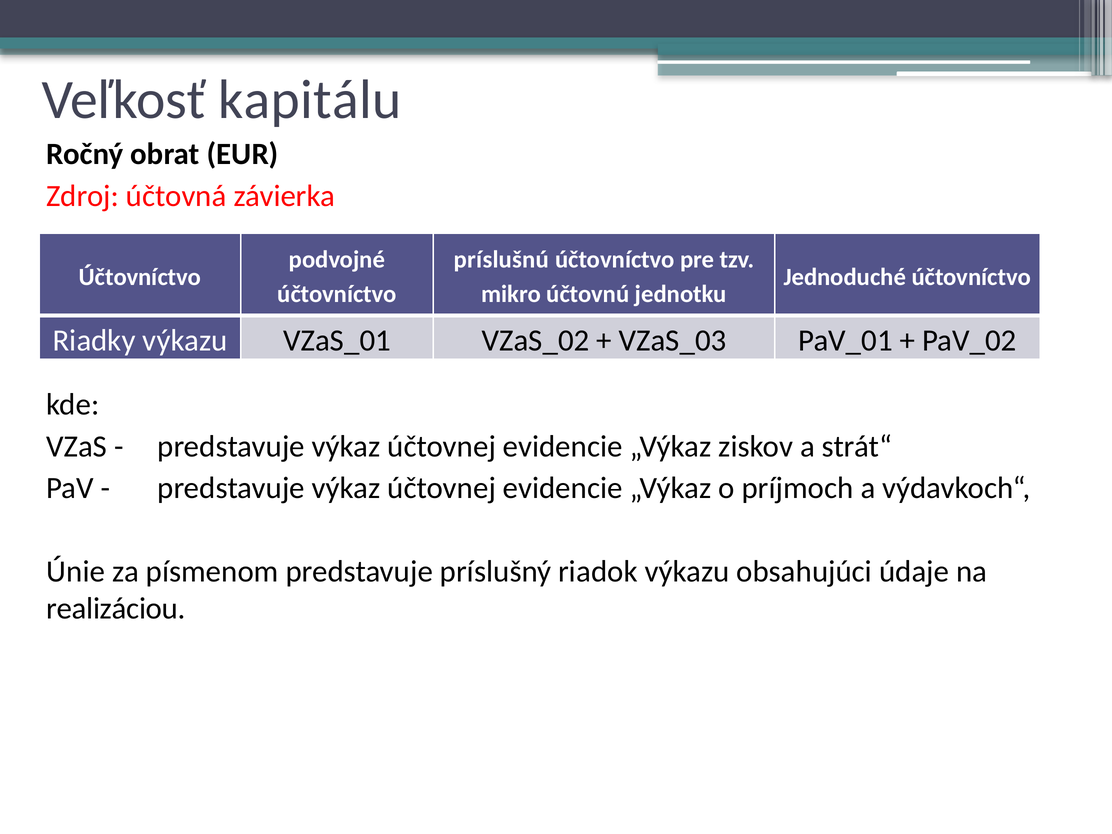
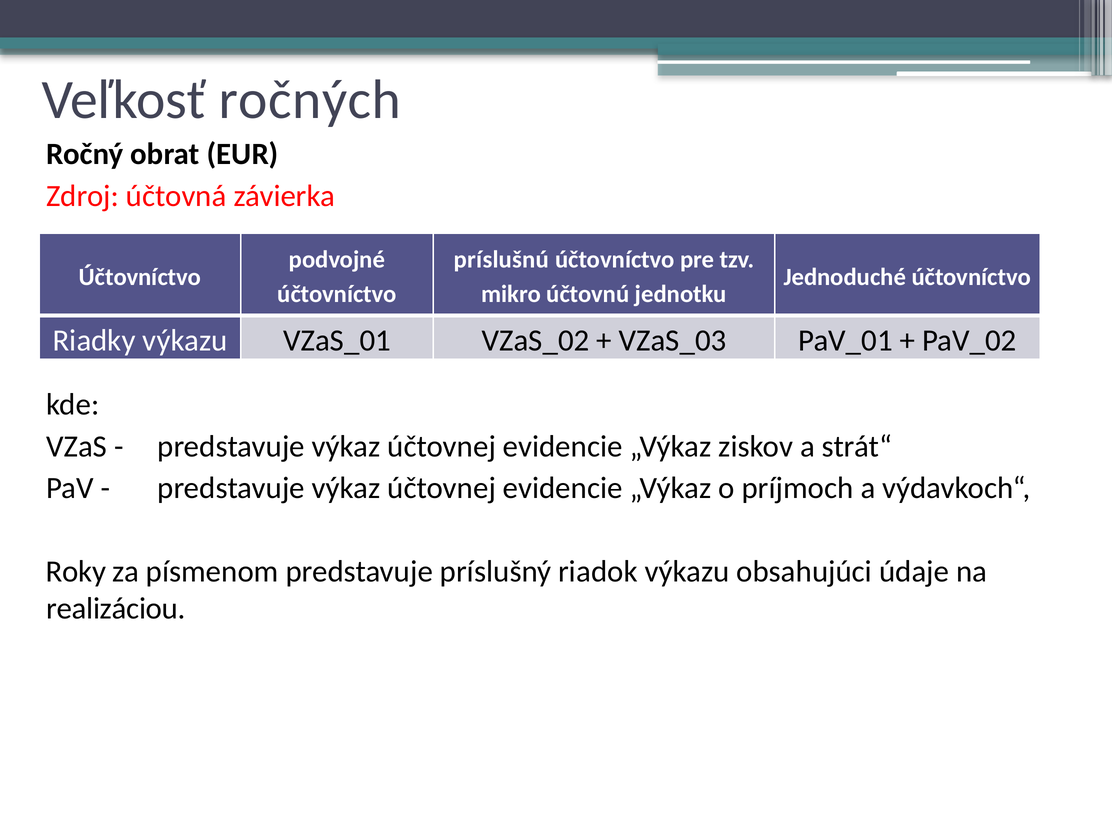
kapitálu: kapitálu -> ročných (310, 100)
Únie: Únie -> Roky (76, 571)
